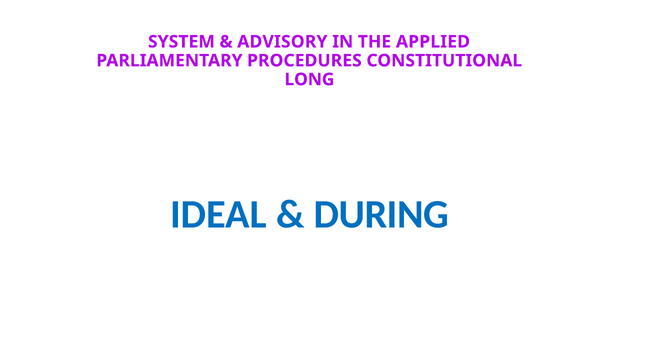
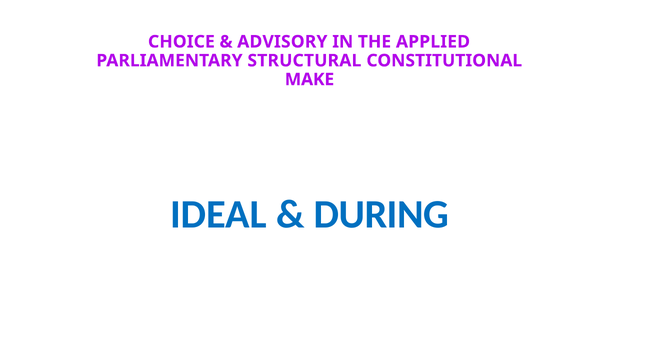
SYSTEM: SYSTEM -> CHOICE (181, 42)
PROCEDURES: PROCEDURES -> STRUCTURAL (304, 61)
LONG: LONG -> MAKE (309, 80)
